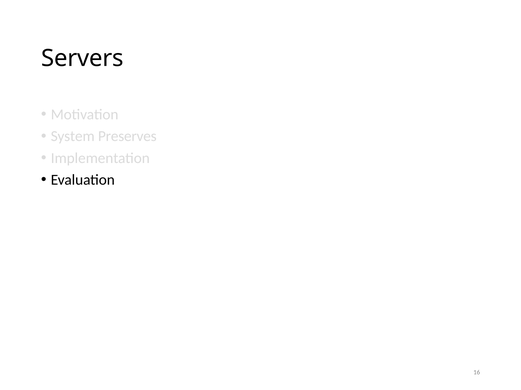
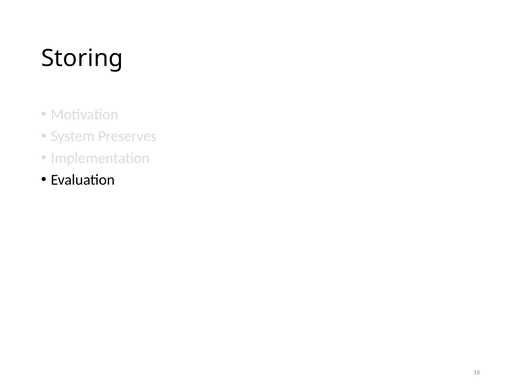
Servers: Servers -> Storing (82, 58)
